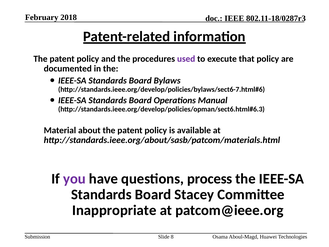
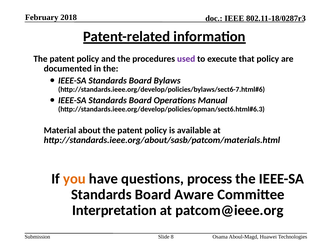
you colour: purple -> orange (74, 179)
Stacey: Stacey -> Aware (194, 194)
Inappropriate: Inappropriate -> Interpretation (114, 210)
